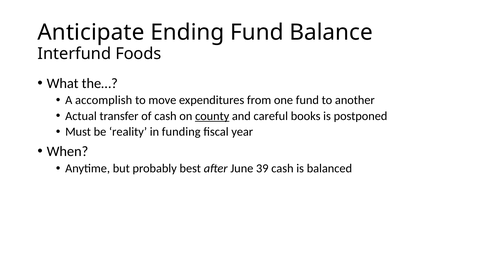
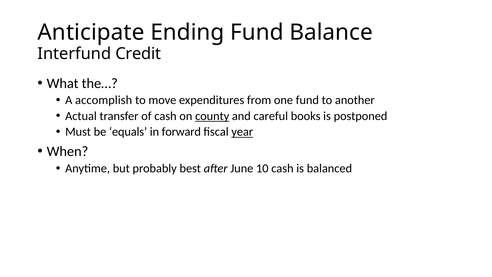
Foods: Foods -> Credit (138, 54)
reality: reality -> equals (128, 132)
funding: funding -> forward (181, 132)
year underline: none -> present (242, 132)
39: 39 -> 10 (262, 168)
